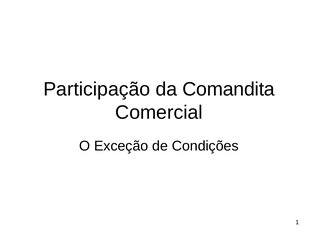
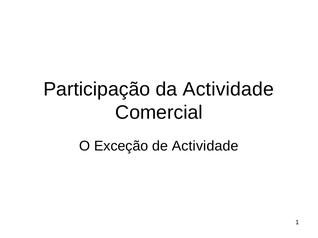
da Comandita: Comandita -> Actividade (228, 89)
de Condições: Condições -> Actividade (205, 146)
